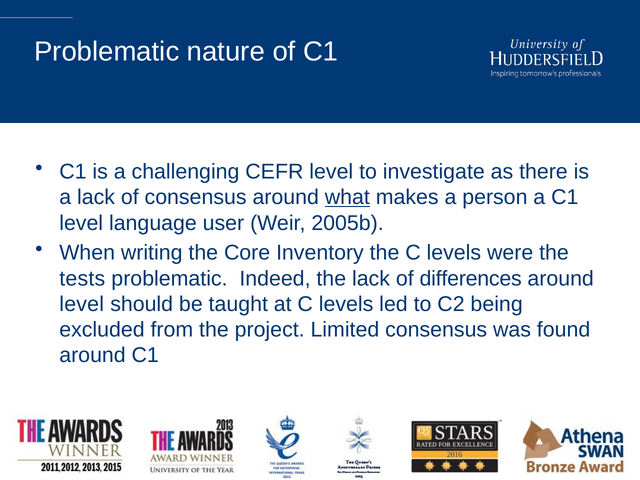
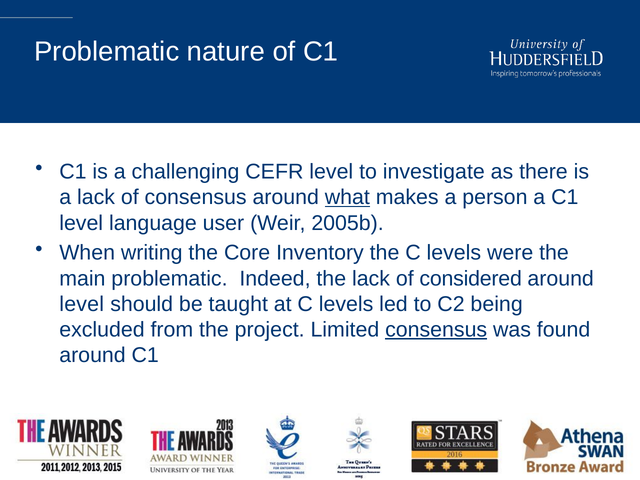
tests: tests -> main (82, 278)
differences: differences -> considered (471, 278)
consensus underline: none -> present (436, 330)
